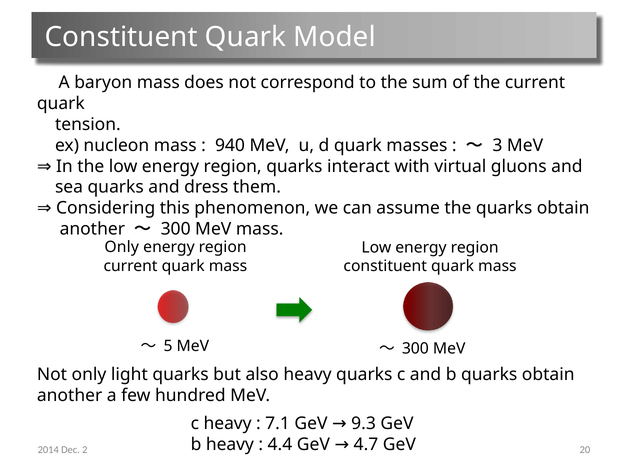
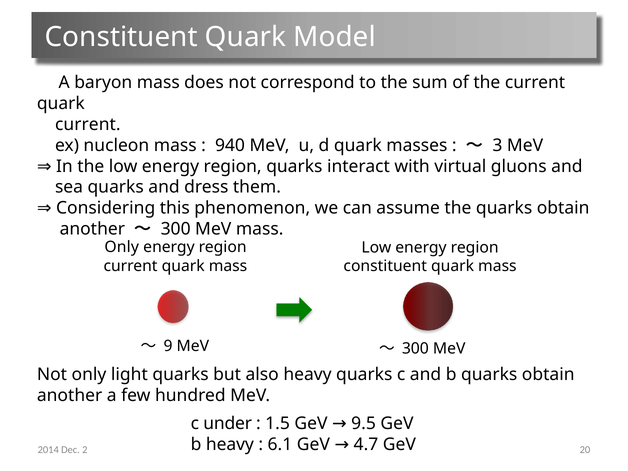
tension: tension -> current (88, 124)
5: 5 -> 9 (168, 346)
c heavy: heavy -> under (228, 424)
7.1: 7.1 -> 1.5 (278, 424)
9.3: 9.3 -> 9.5 (364, 424)
4.4: 4.4 -> 6.1 (280, 445)
